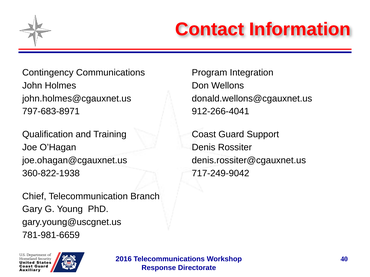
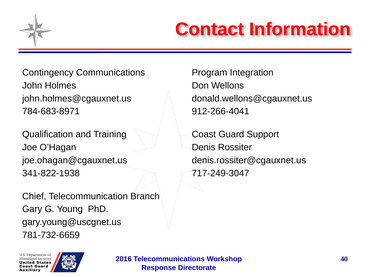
797-683-8971: 797-683-8971 -> 784-683-8971 (51, 112)
360-822-1938: 360-822-1938 -> 341-822-1938 (51, 174)
717-249-9042: 717-249-9042 -> 717-249-3047 (221, 174)
781-981-6659: 781-981-6659 -> 781-732-6659 (51, 235)
